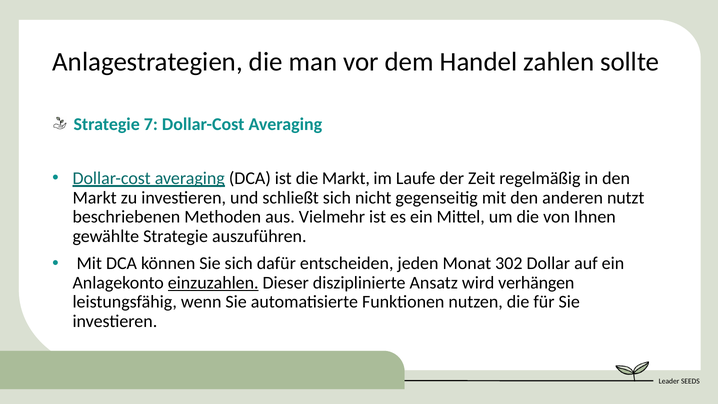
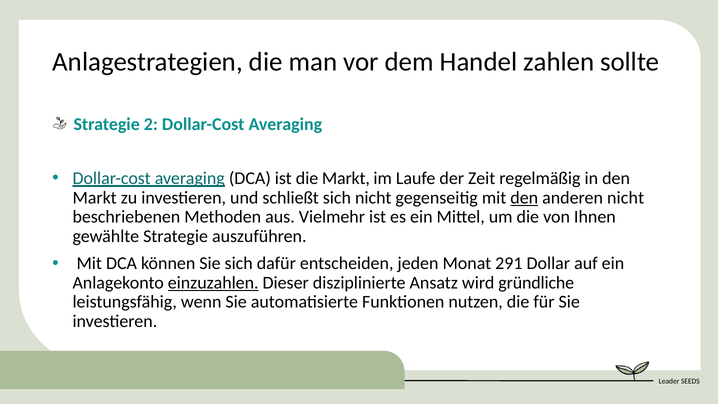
7: 7 -> 2 (151, 124)
den underline: none -> present (524, 198)
anderen nutzt: nutzt -> nicht (626, 198)
302: 302 -> 291 (509, 263)
verhängen: verhängen -> gründliche (536, 283)
